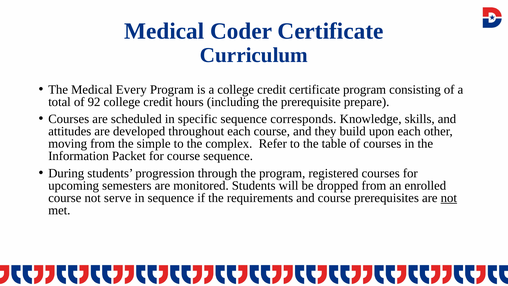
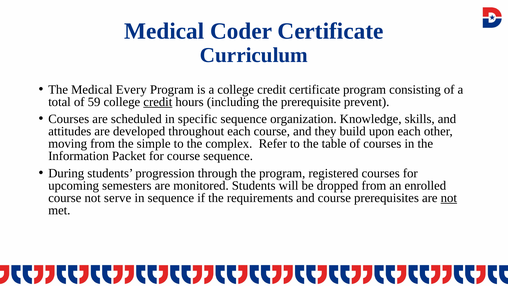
92: 92 -> 59 (94, 102)
credit underline: none -> present (158, 102)
prepare: prepare -> prevent (367, 102)
corresponds: corresponds -> organization (303, 119)
